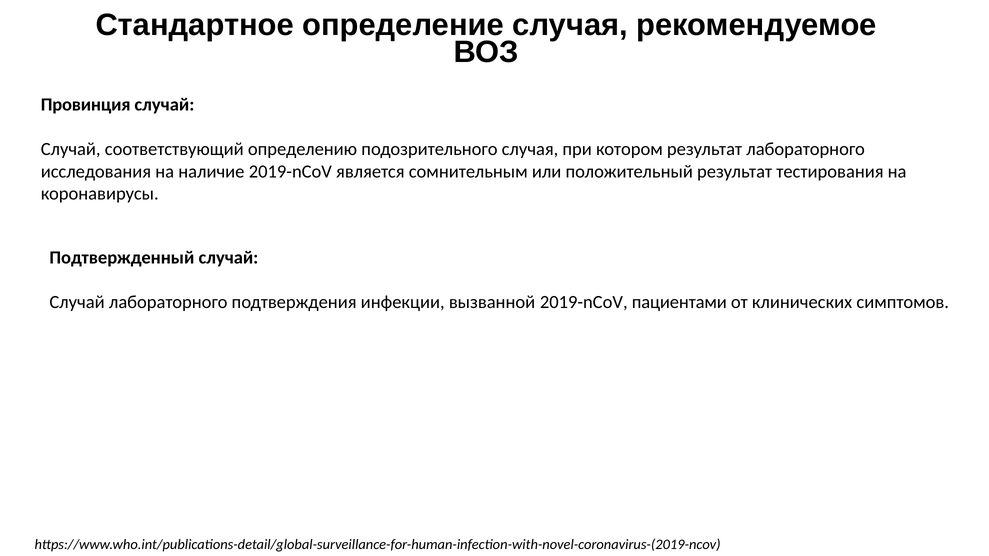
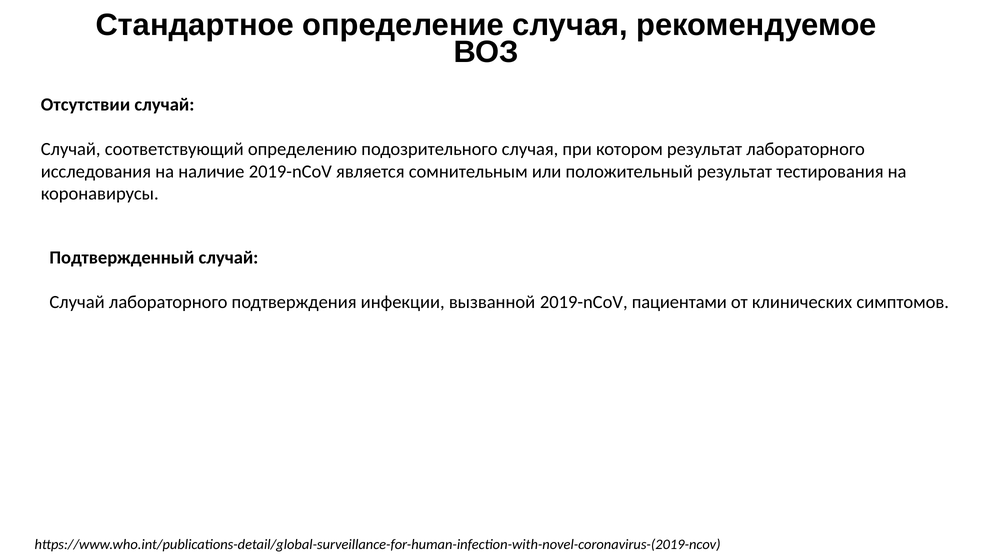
Провинция: Провинция -> Отсутствии (85, 105)
